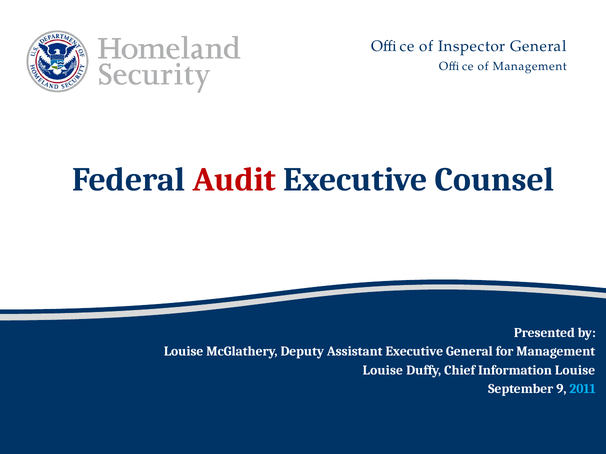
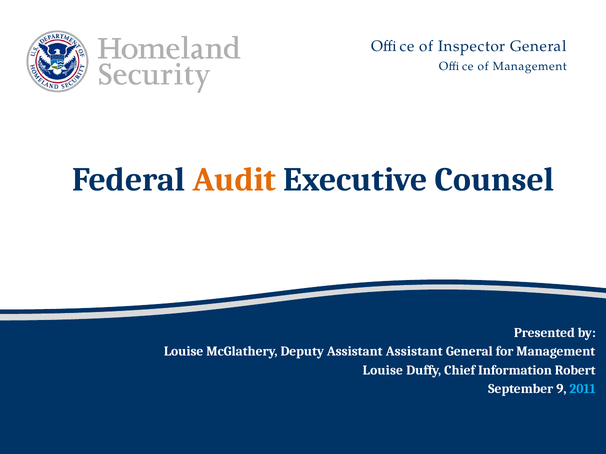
Audit colour: red -> orange (234, 180)
Assistant Executive: Executive -> Assistant (414, 352)
Information Louise: Louise -> Robert (575, 371)
